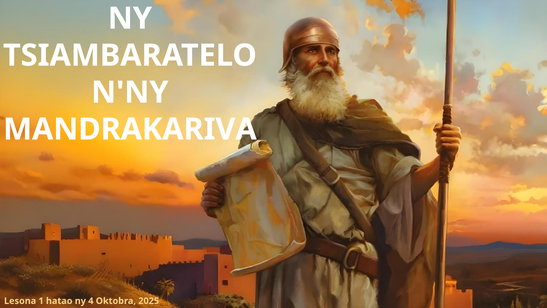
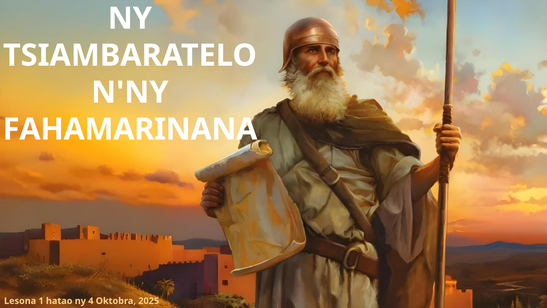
MANDRAKARIVA: MANDRAKARIVA -> FAHAMARINANA (130, 129)
